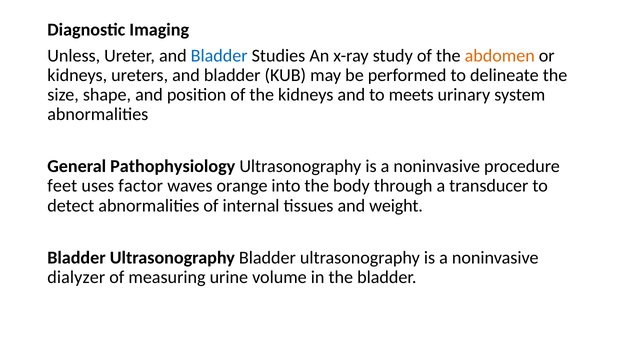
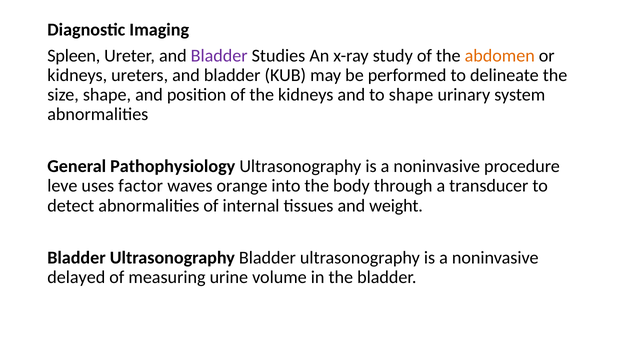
Unless: Unless -> Spleen (74, 56)
Bladder colour: blue -> purple (219, 56)
to meets: meets -> shape (411, 95)
feet: feet -> leve (62, 186)
dialyzer: dialyzer -> delayed (76, 277)
